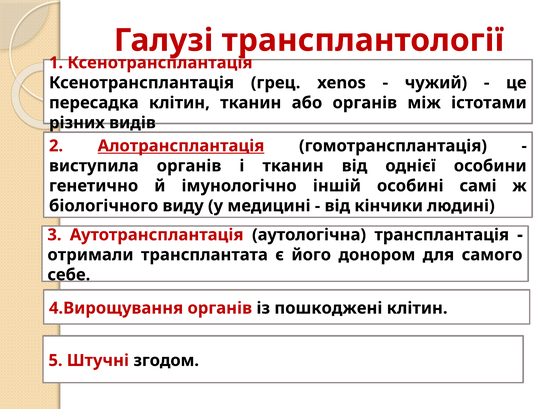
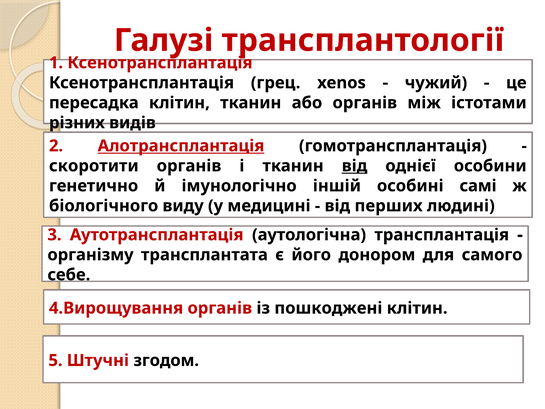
виступила: виступила -> скоротити (94, 166)
від underline: none -> present (355, 166)
кінчики: кінчики -> перших (389, 206)
отримали: отримали -> організму (91, 255)
